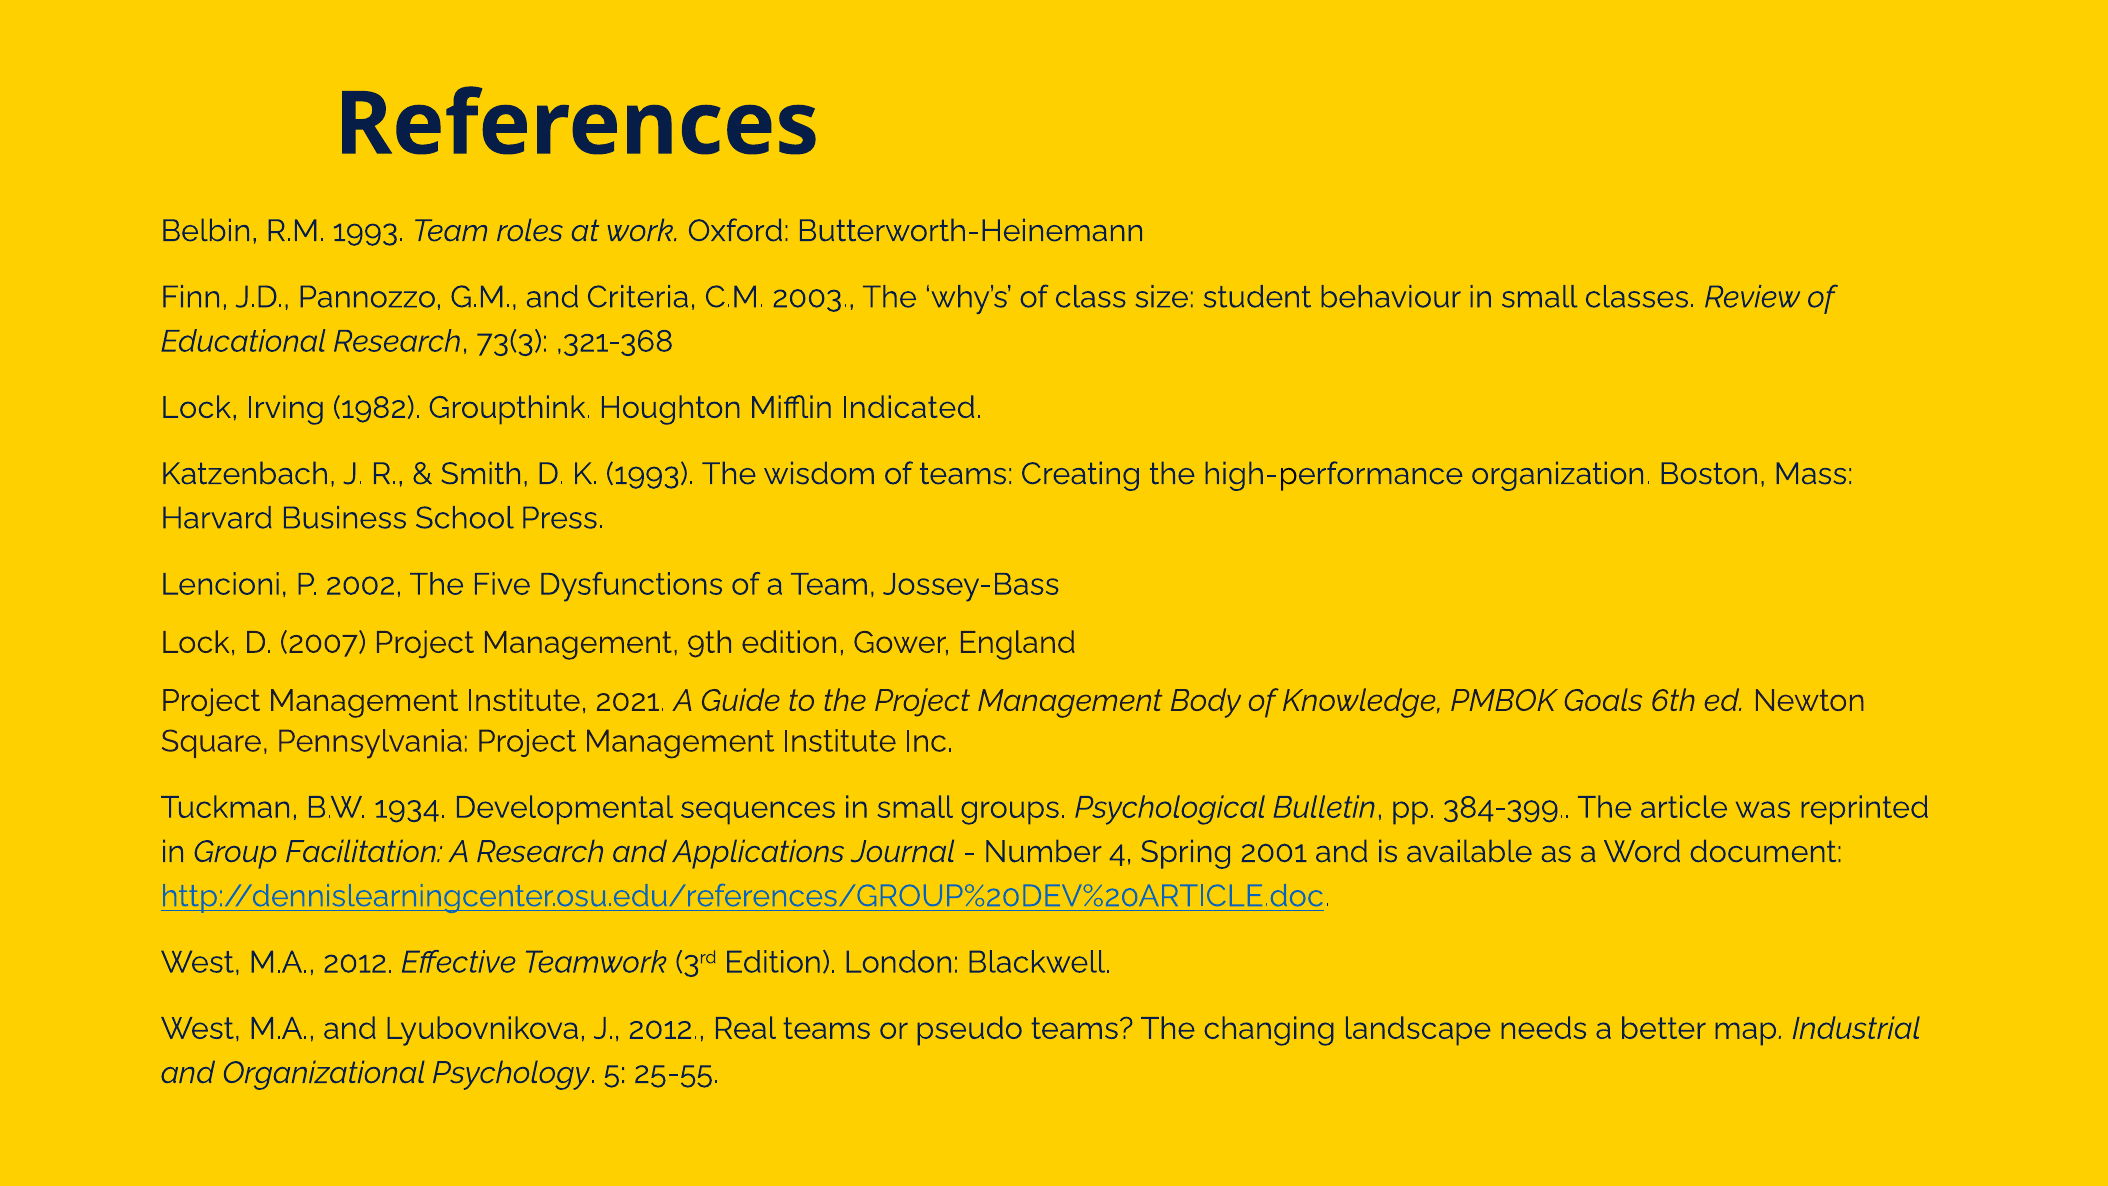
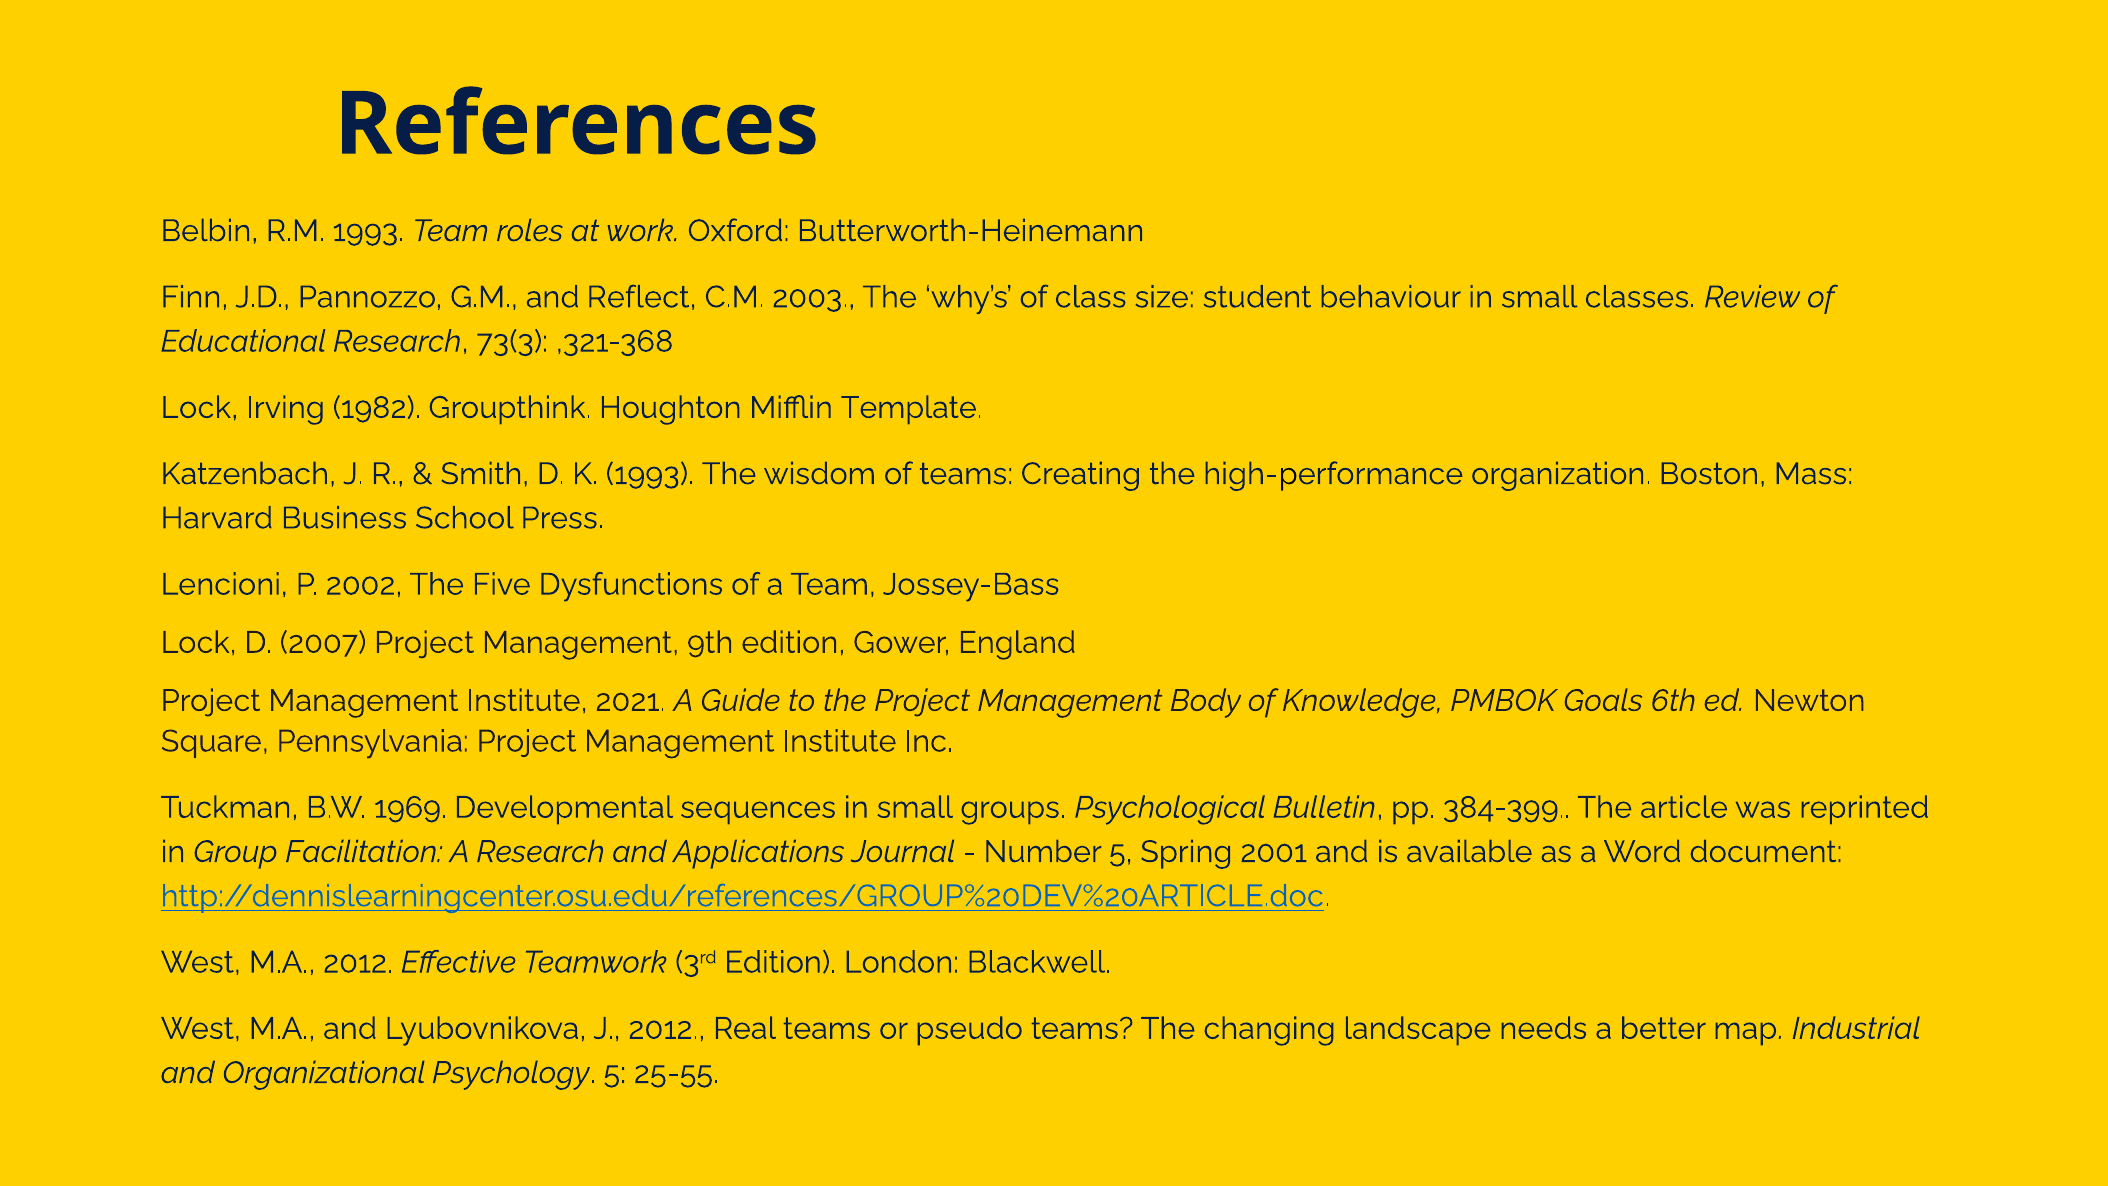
Criteria: Criteria -> Reflect (642, 297)
Indicated: Indicated -> Template (912, 408)
1934: 1934 -> 1969 (410, 807)
Number 4: 4 -> 5 (1121, 852)
